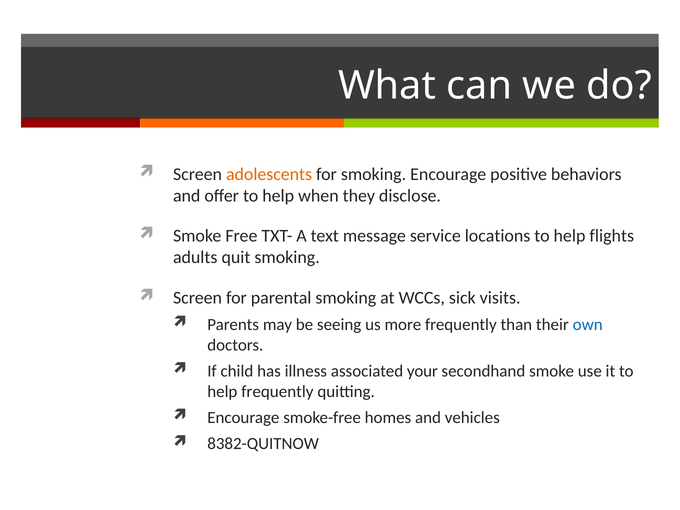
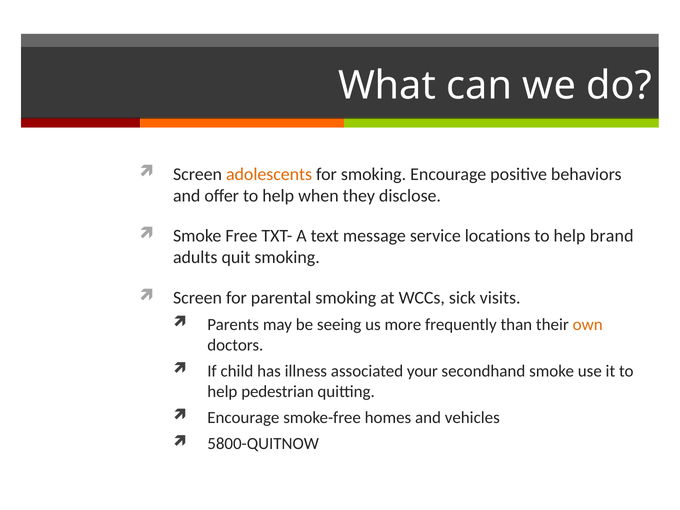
flights: flights -> brand (612, 236)
own colour: blue -> orange (588, 325)
help frequently: frequently -> pedestrian (277, 391)
8382-QUITNOW: 8382-QUITNOW -> 5800-QUITNOW (263, 444)
